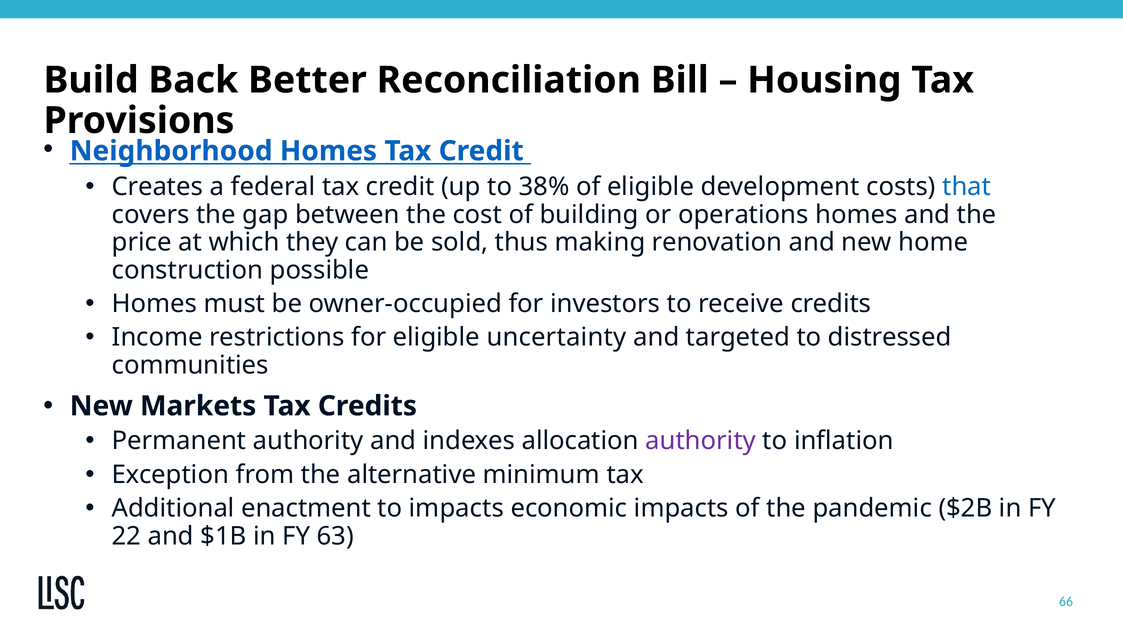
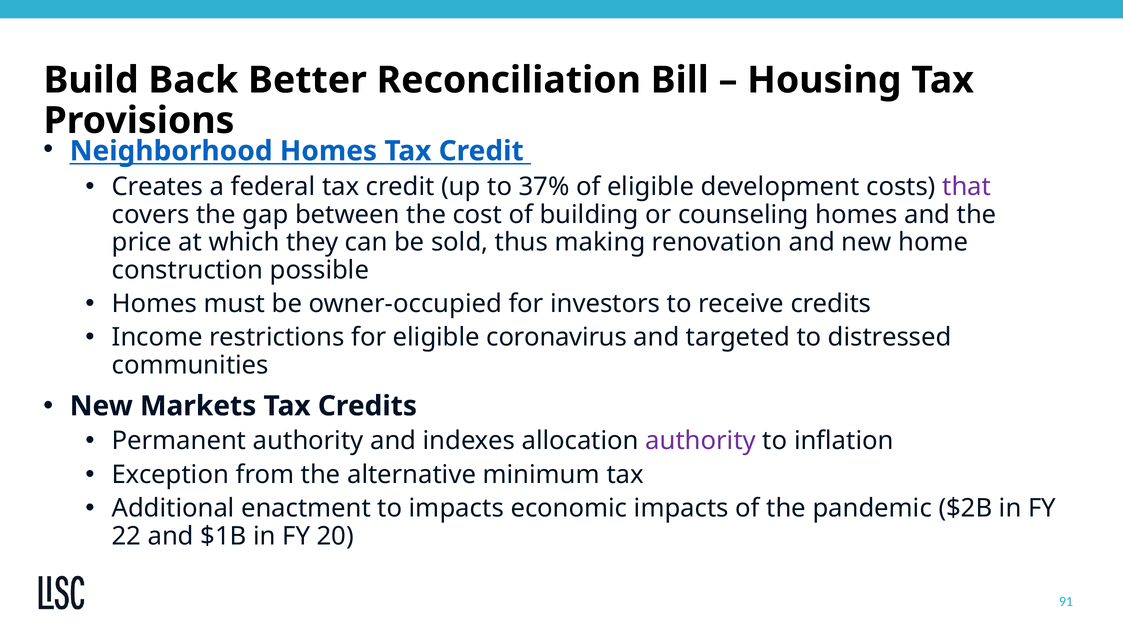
38%: 38% -> 37% (544, 187)
that colour: blue -> purple (967, 187)
operations: operations -> counseling (743, 214)
uncertainty: uncertainty -> coronavirus (557, 337)
63: 63 -> 20 (335, 536)
66: 66 -> 91 (1066, 601)
